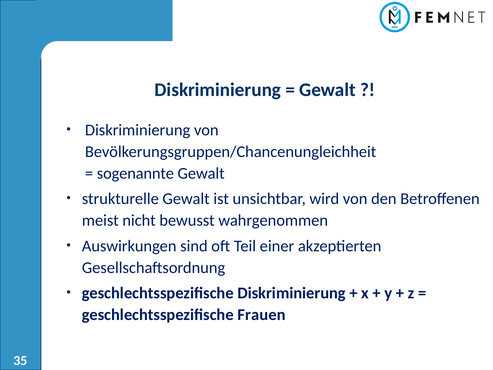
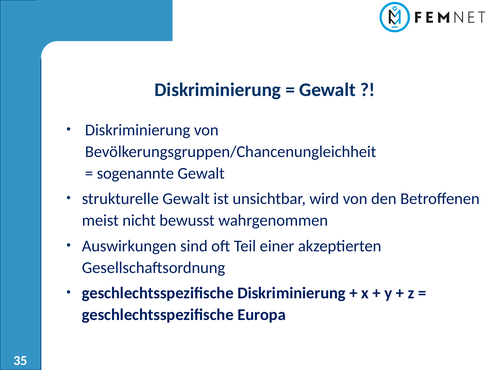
Frauen: Frauen -> Europa (262, 315)
